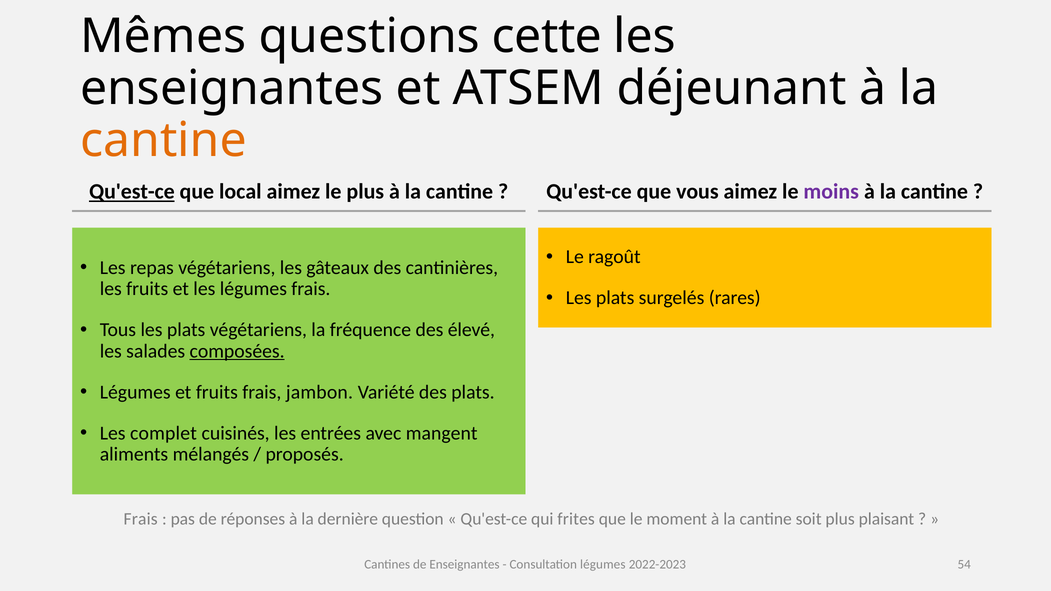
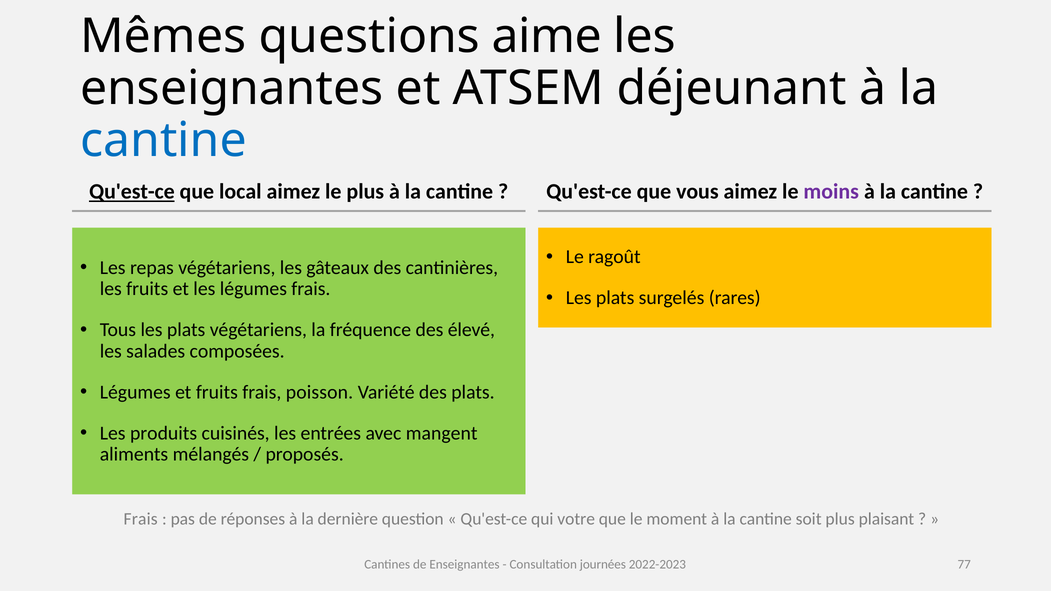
cette: cette -> aime (547, 36)
cantine colour: orange -> blue (163, 140)
composées underline: present -> none (237, 351)
jambon: jambon -> poisson (319, 392)
complet: complet -> produits (164, 433)
frites: frites -> votre (576, 519)
Consultation légumes: légumes -> journées (603, 564)
54: 54 -> 77 (964, 564)
